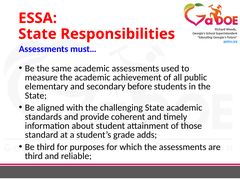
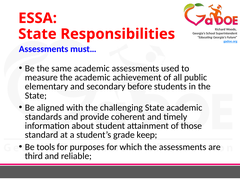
adds: adds -> keep (147, 135)
Be third: third -> tools (46, 147)
